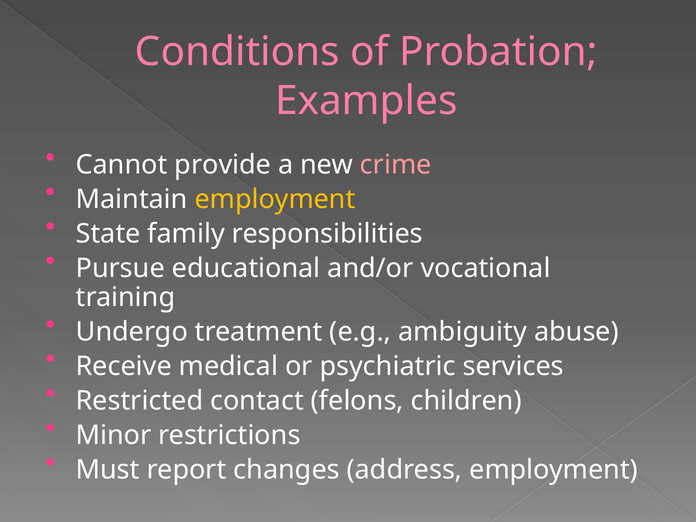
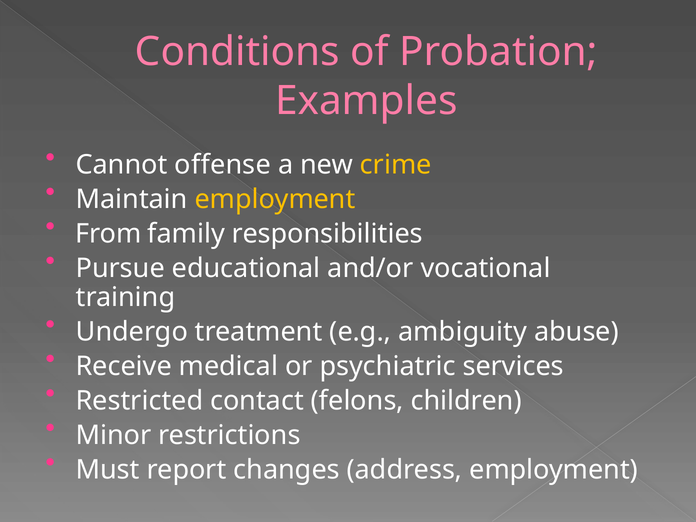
provide: provide -> offense (223, 165)
crime colour: pink -> yellow (396, 165)
State: State -> From (108, 234)
